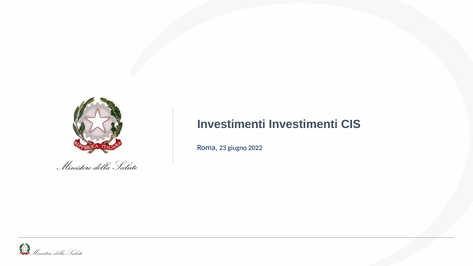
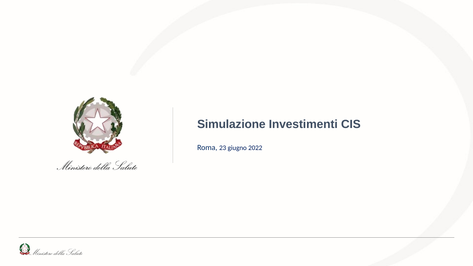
Investimenti: Investimenti -> Simulazione (231, 124)
